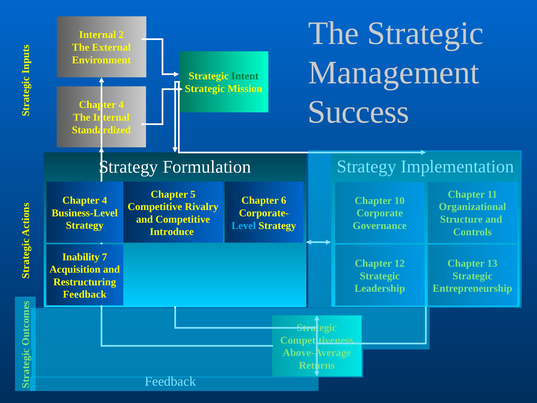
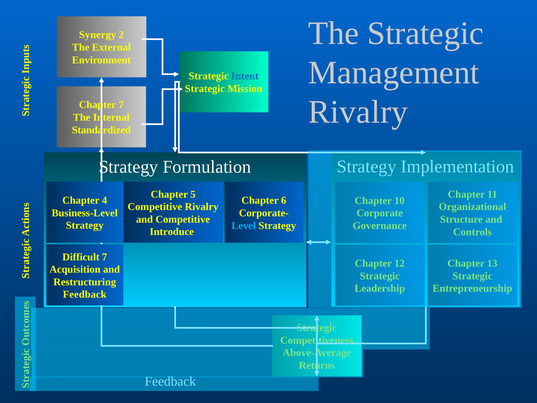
Internal: Internal -> Synergy (98, 35)
Intent colour: green -> blue (245, 76)
Success: Success -> Rivalry (358, 112)
4: 4 -> 7 (121, 105)
Inability: Inability -> Difficult (81, 257)
